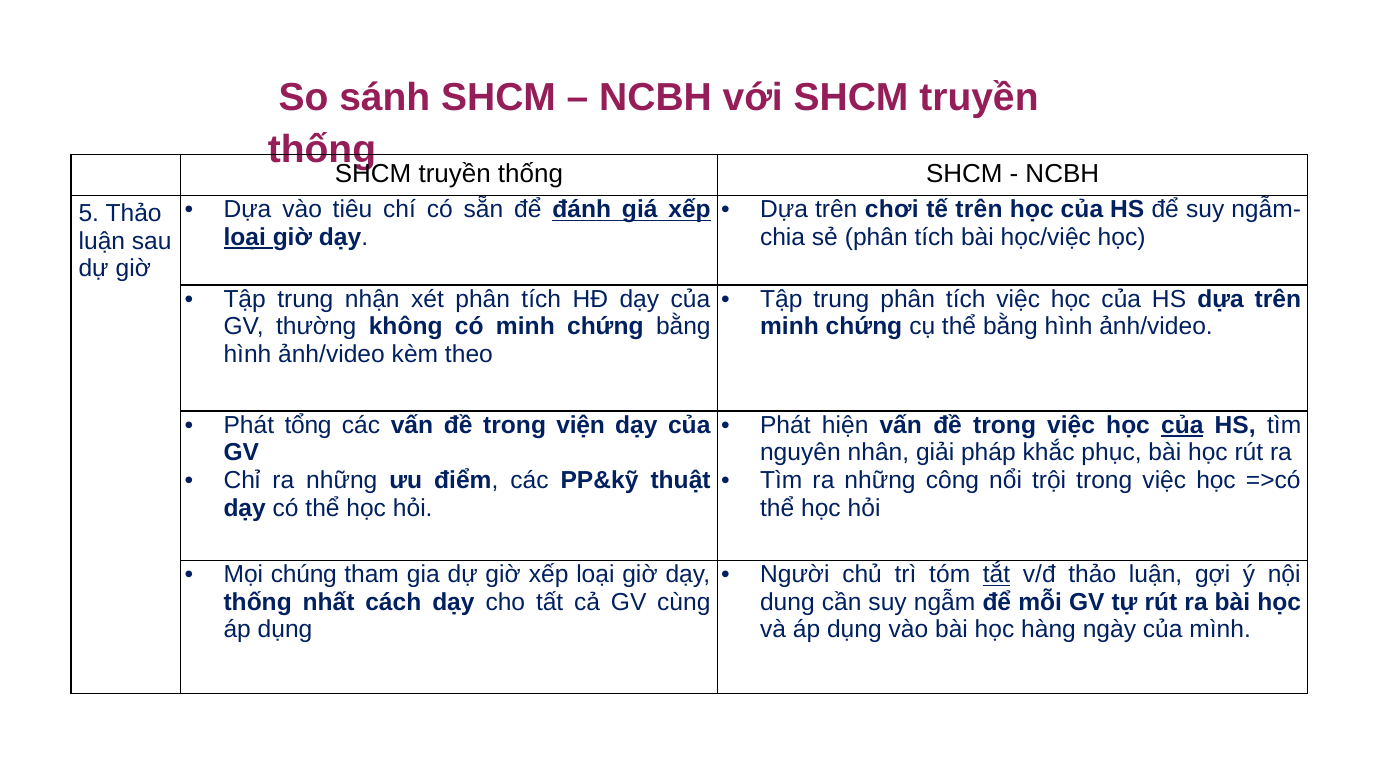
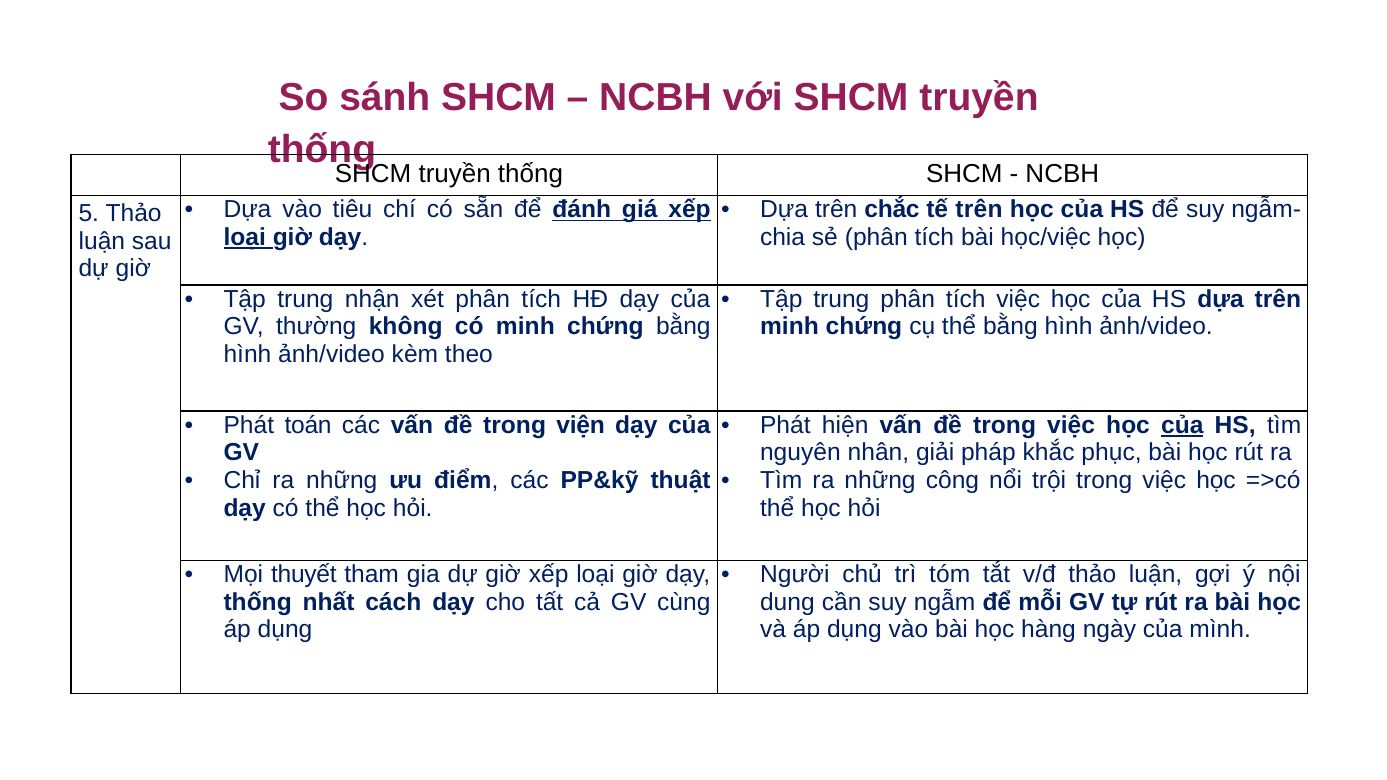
chơi: chơi -> chắc (892, 210)
tổng: tổng -> toán (308, 425)
chúng: chúng -> thuyết (304, 575)
tắt underline: present -> none (996, 575)
